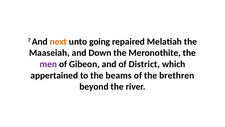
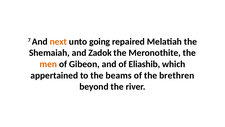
Maaseiah: Maaseiah -> Shemaiah (49, 53)
Down: Down -> Zadok (100, 53)
men colour: purple -> orange (48, 64)
District: District -> Eliashib (144, 64)
